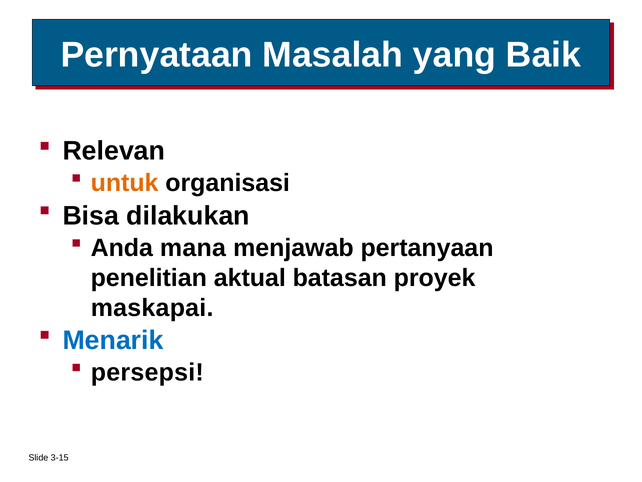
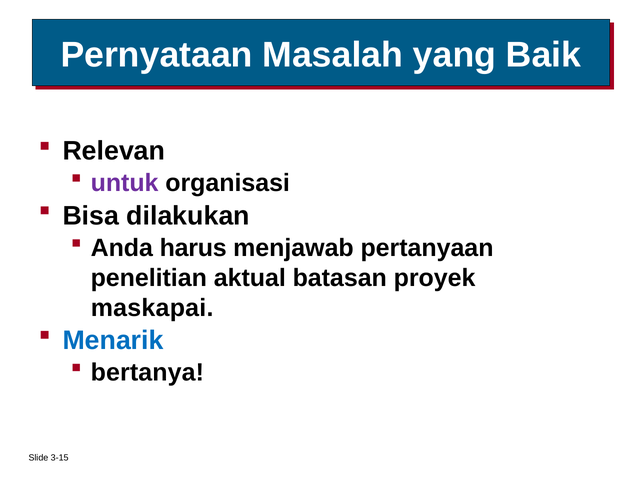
untuk colour: orange -> purple (125, 183)
mana: mana -> harus (193, 248)
persepsi: persepsi -> bertanya (147, 372)
